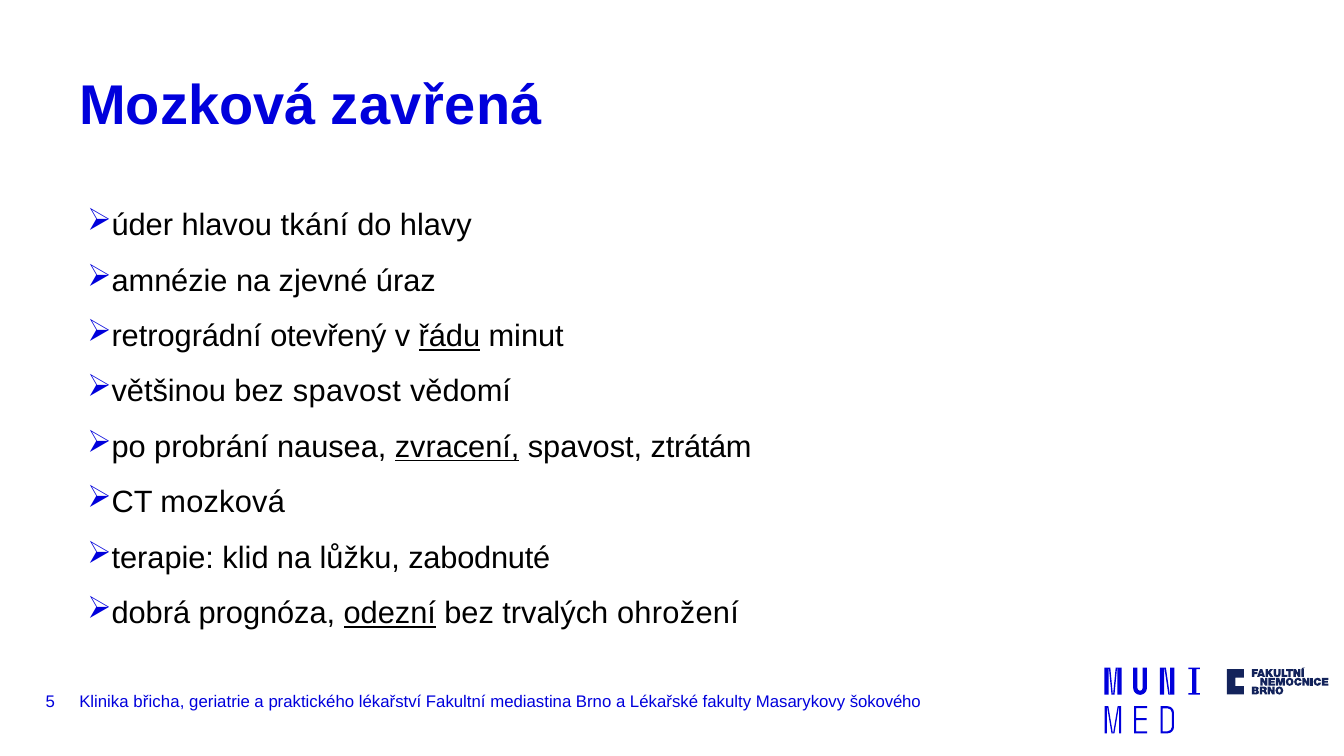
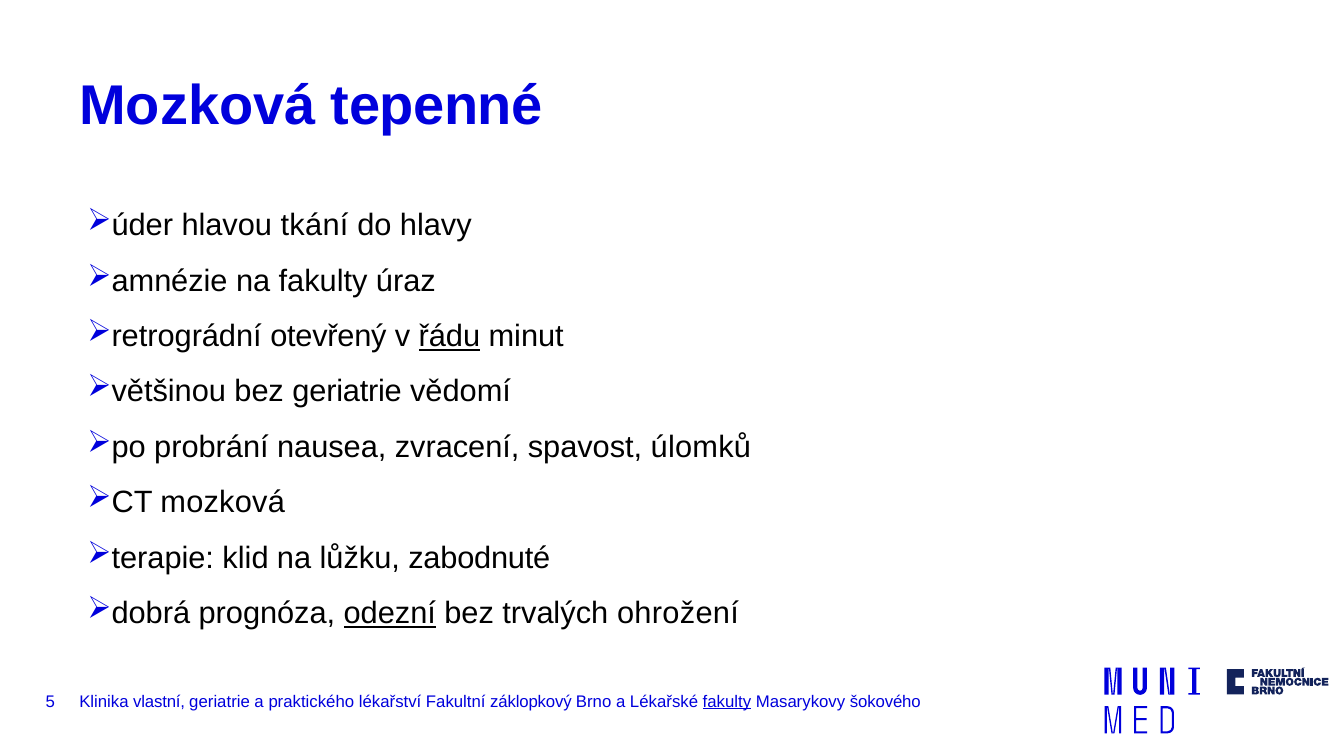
zavřená: zavřená -> tepenné (437, 106)
na zjevné: zjevné -> fakulty (323, 281)
bez spavost: spavost -> geriatrie (347, 392)
zvracení underline: present -> none (457, 447)
ztrátám: ztrátám -> úlomků (701, 447)
břicha: břicha -> vlastní (159, 702)
mediastina: mediastina -> záklopkový (531, 702)
fakulty underline: none -> present (727, 702)
